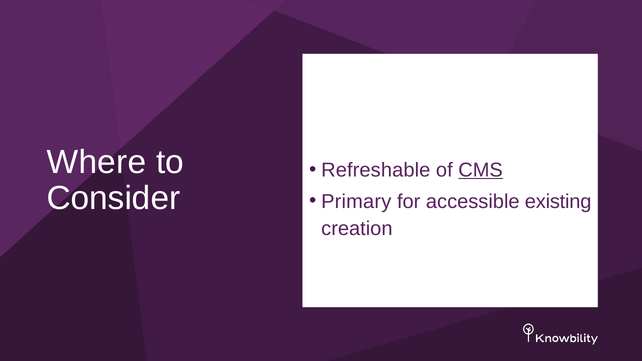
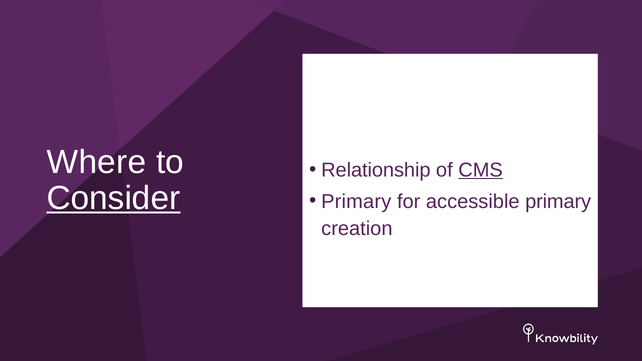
Refreshable: Refreshable -> Relationship (376, 170)
Consider underline: none -> present (113, 198)
accessible existing: existing -> primary (558, 202)
